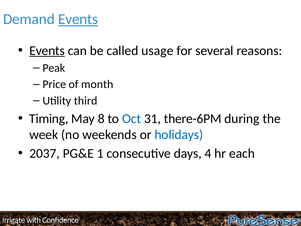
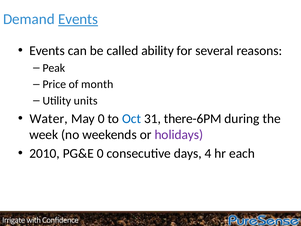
Events underline: present -> none (47, 51)
usage: usage -> ability (158, 51)
third: third -> units (86, 101)
Timing: Timing -> Water (49, 118)
May 8: 8 -> 0 (101, 118)
holidays colour: blue -> purple (179, 135)
2037: 2037 -> 2010 (45, 153)
PG&E 1: 1 -> 0 (100, 153)
